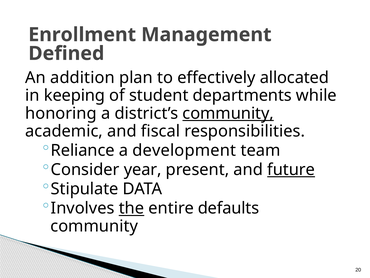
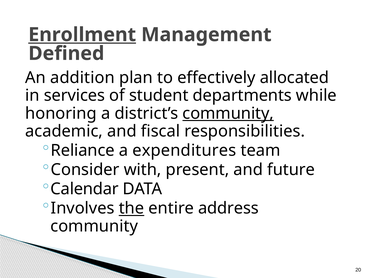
Enrollment underline: none -> present (82, 35)
keeping: keeping -> services (74, 95)
development: development -> expenditures (184, 150)
year: year -> with (143, 169)
future underline: present -> none (291, 169)
Stipulate: Stipulate -> Calendar (85, 189)
defaults: defaults -> address (228, 208)
